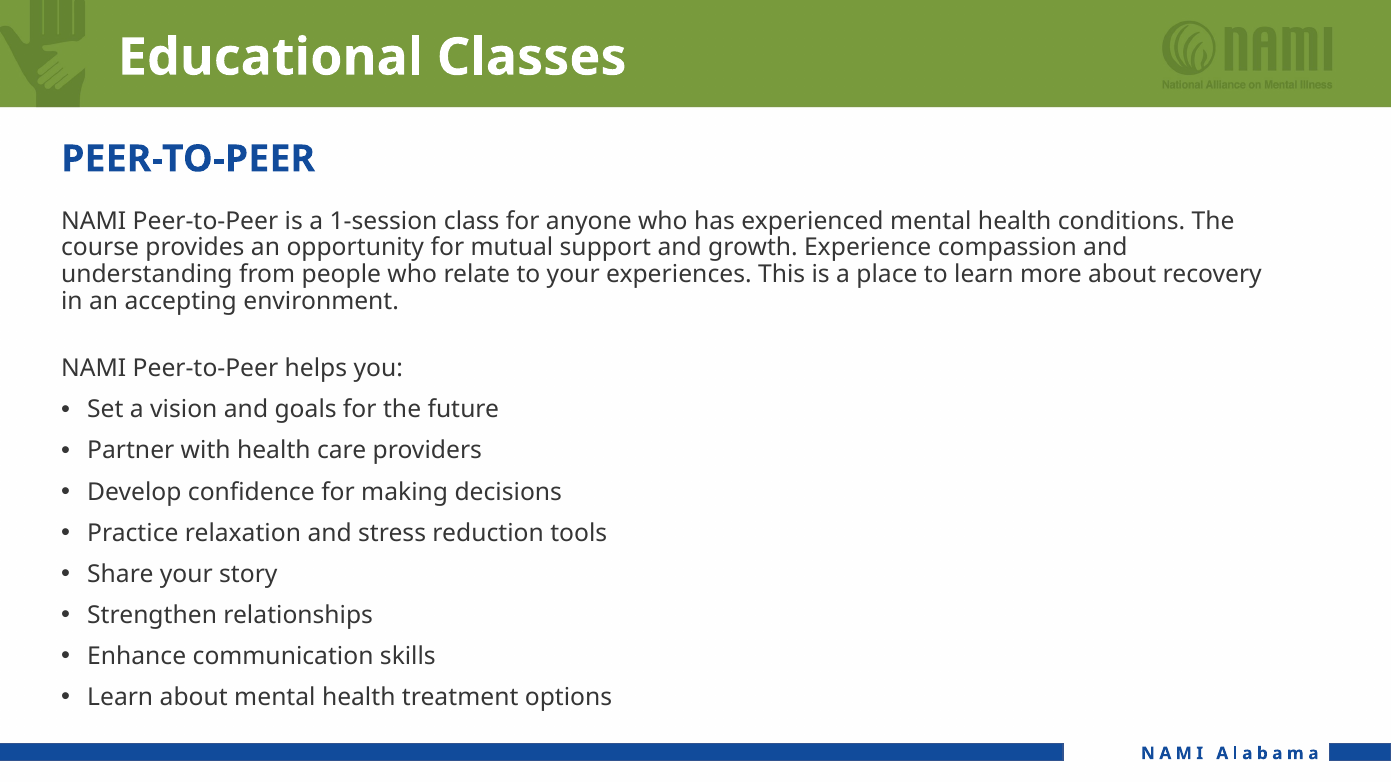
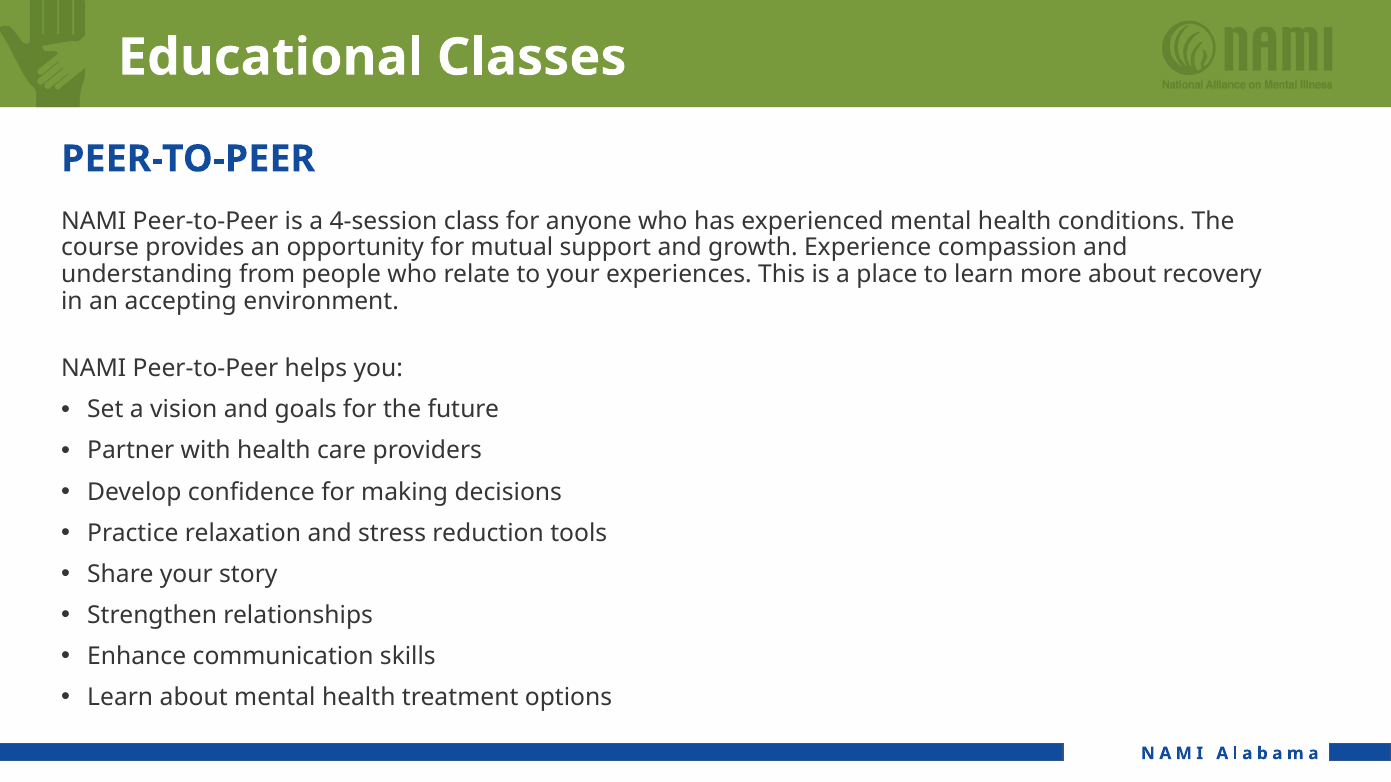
1-session: 1-session -> 4-session (383, 221)
